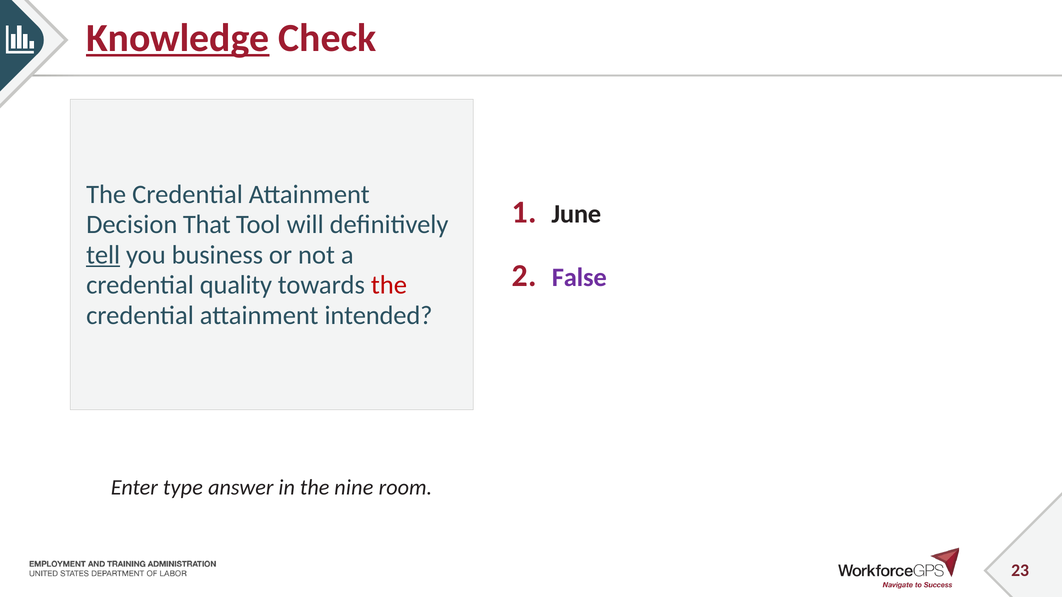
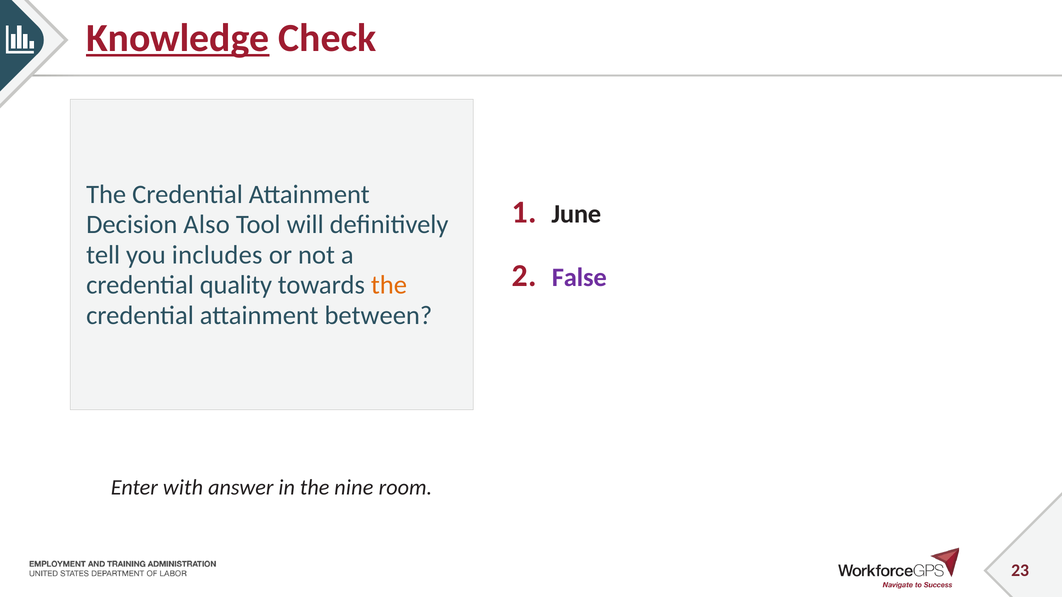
That: That -> Also (207, 225)
tell underline: present -> none (103, 255)
business: business -> includes (217, 255)
the colour: red -> orange (389, 285)
intended: intended -> between (378, 315)
type: type -> with (183, 488)
